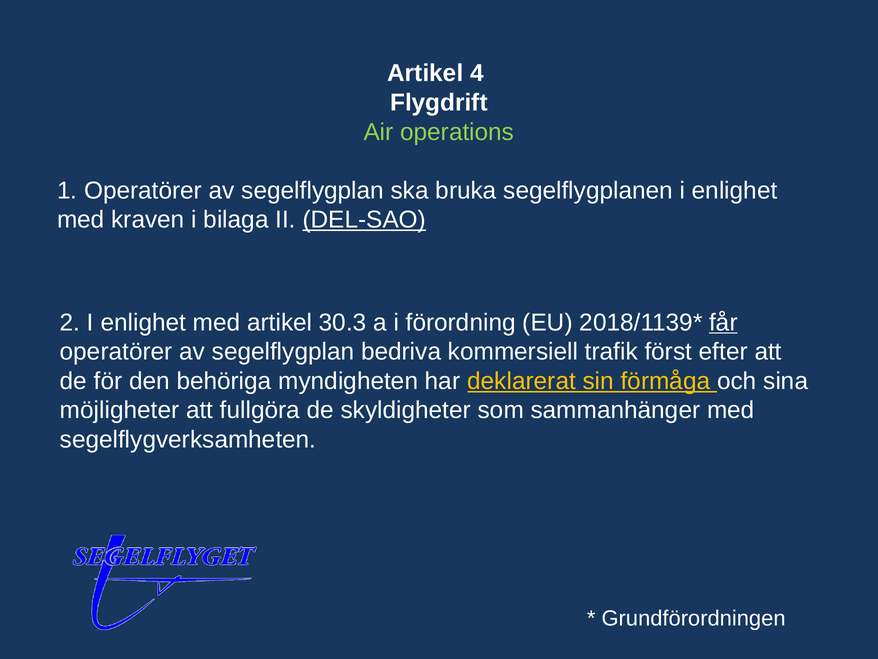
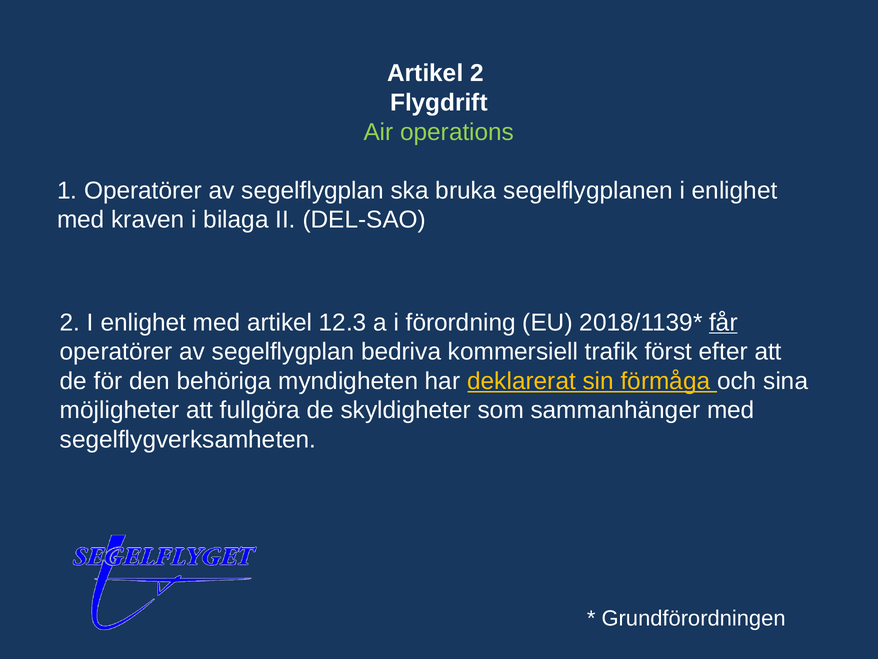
Artikel 4: 4 -> 2 (477, 73)
DEL-SAO underline: present -> none (364, 220)
30.3: 30.3 -> 12.3 (343, 322)
